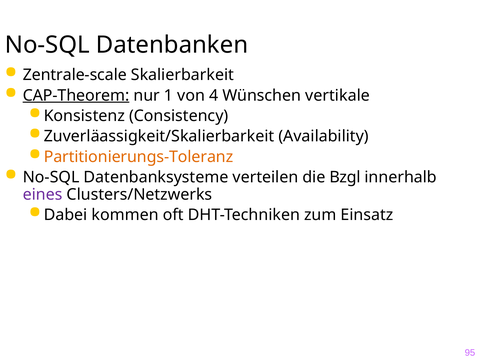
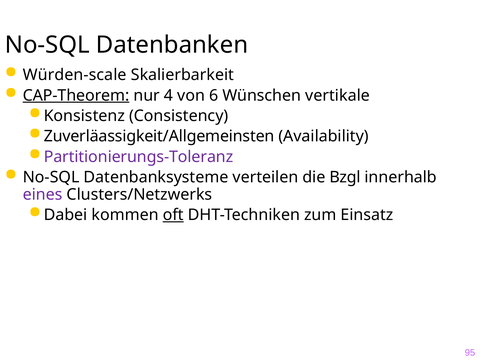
Zentrale-scale: Zentrale-scale -> Würden-scale (75, 75)
1: 1 -> 4 (169, 95)
4: 4 -> 6 (214, 95)
Zuverläassigkeit/Skalierbarkeit: Zuverläassigkeit/Skalierbarkeit -> Zuverläassigkeit/Allgemeinsten (159, 136)
Partitionierungs-Toleranz colour: orange -> purple (139, 157)
oft underline: none -> present (173, 215)
